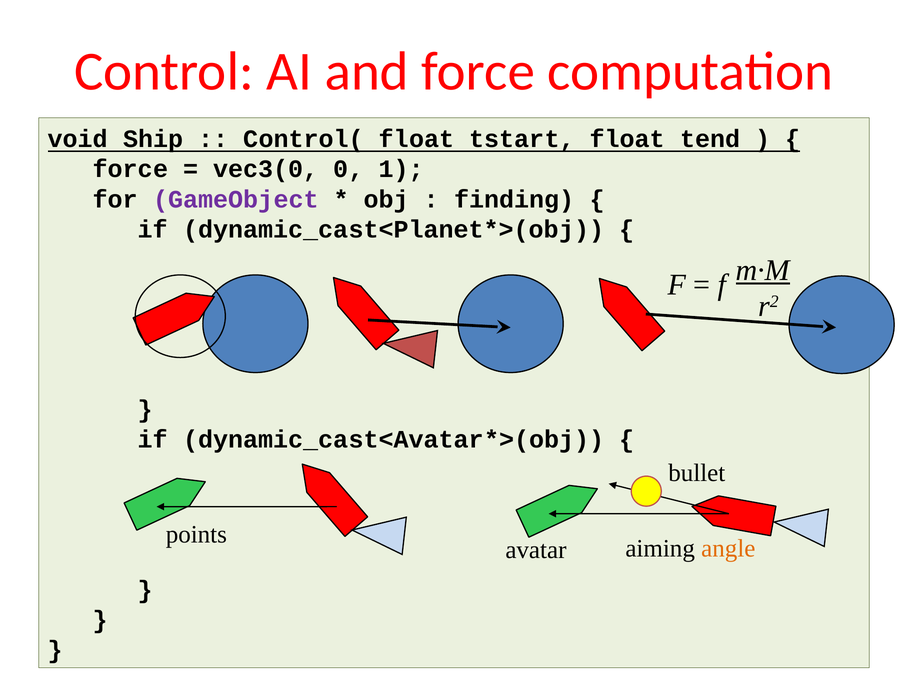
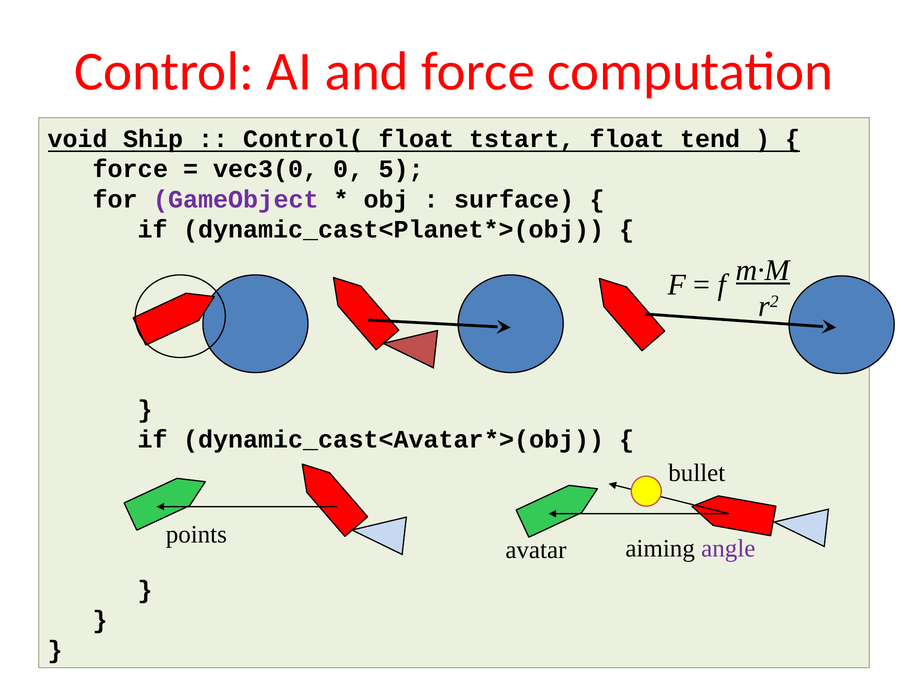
1: 1 -> 5 (401, 169)
finding: finding -> surface (514, 199)
angle colour: orange -> purple (728, 548)
